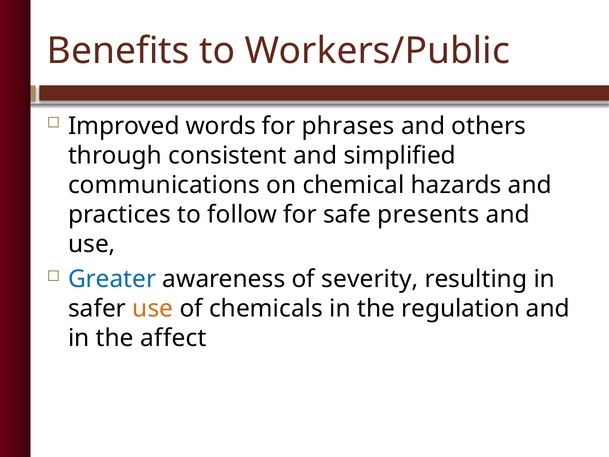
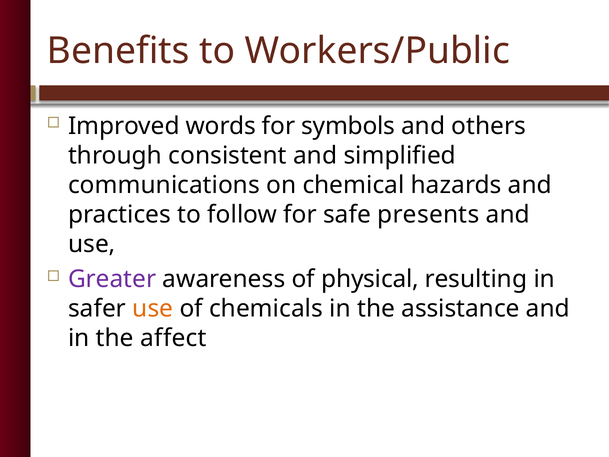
phrases: phrases -> symbols (348, 126)
Greater colour: blue -> purple (112, 279)
severity: severity -> physical (370, 279)
regulation: regulation -> assistance (460, 309)
